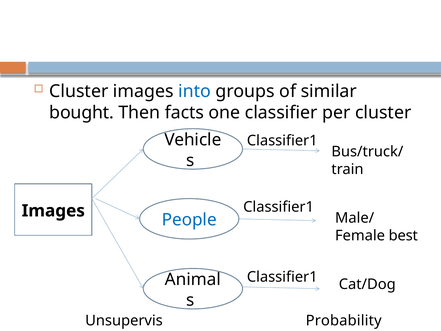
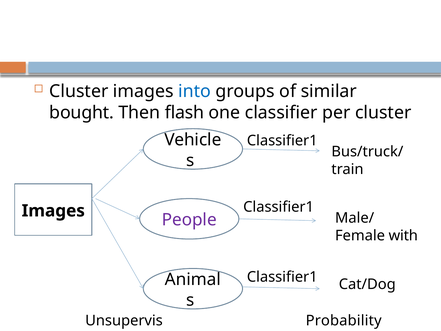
facts: facts -> flash (184, 113)
People colour: blue -> purple (189, 220)
best: best -> with (403, 235)
